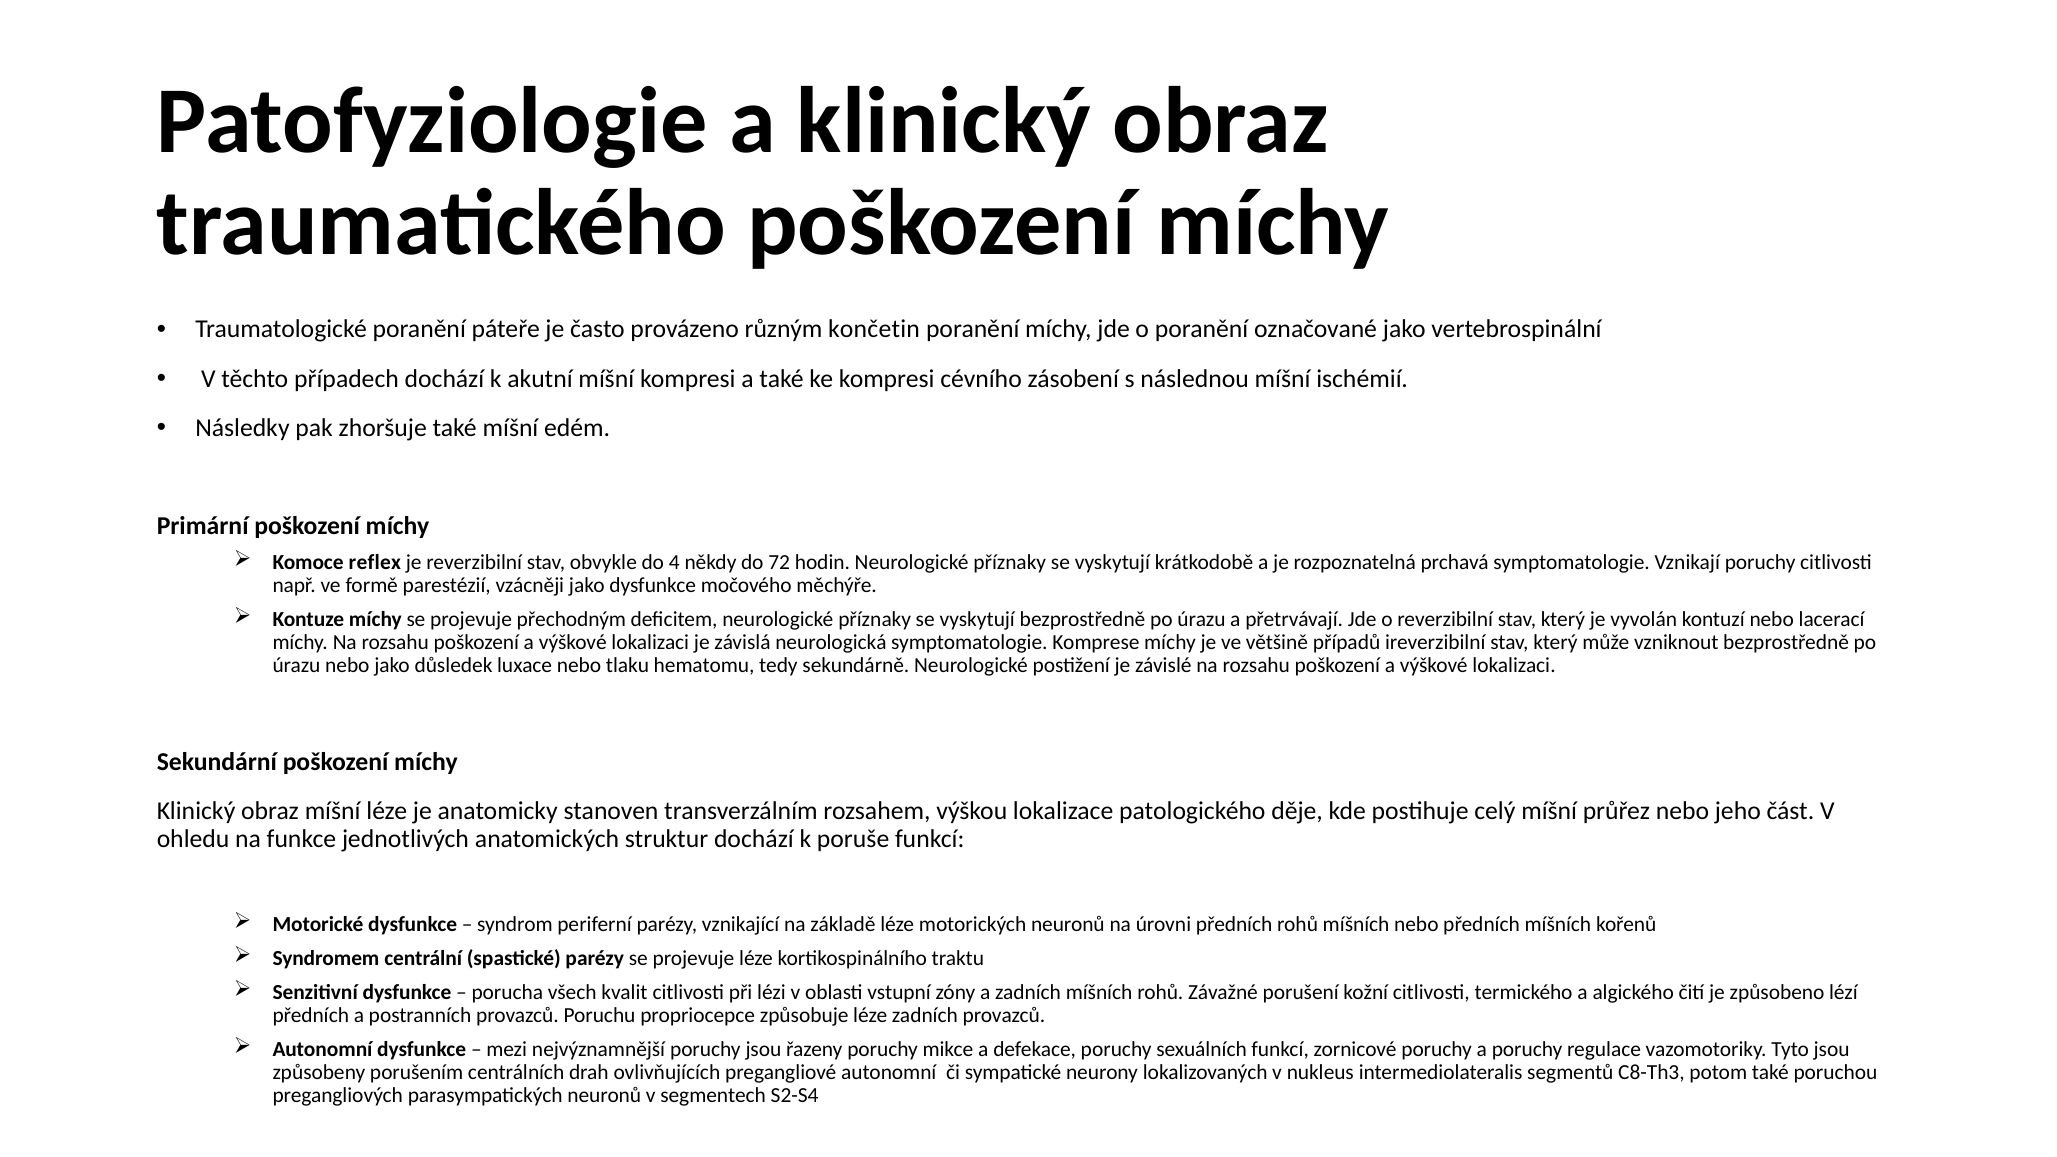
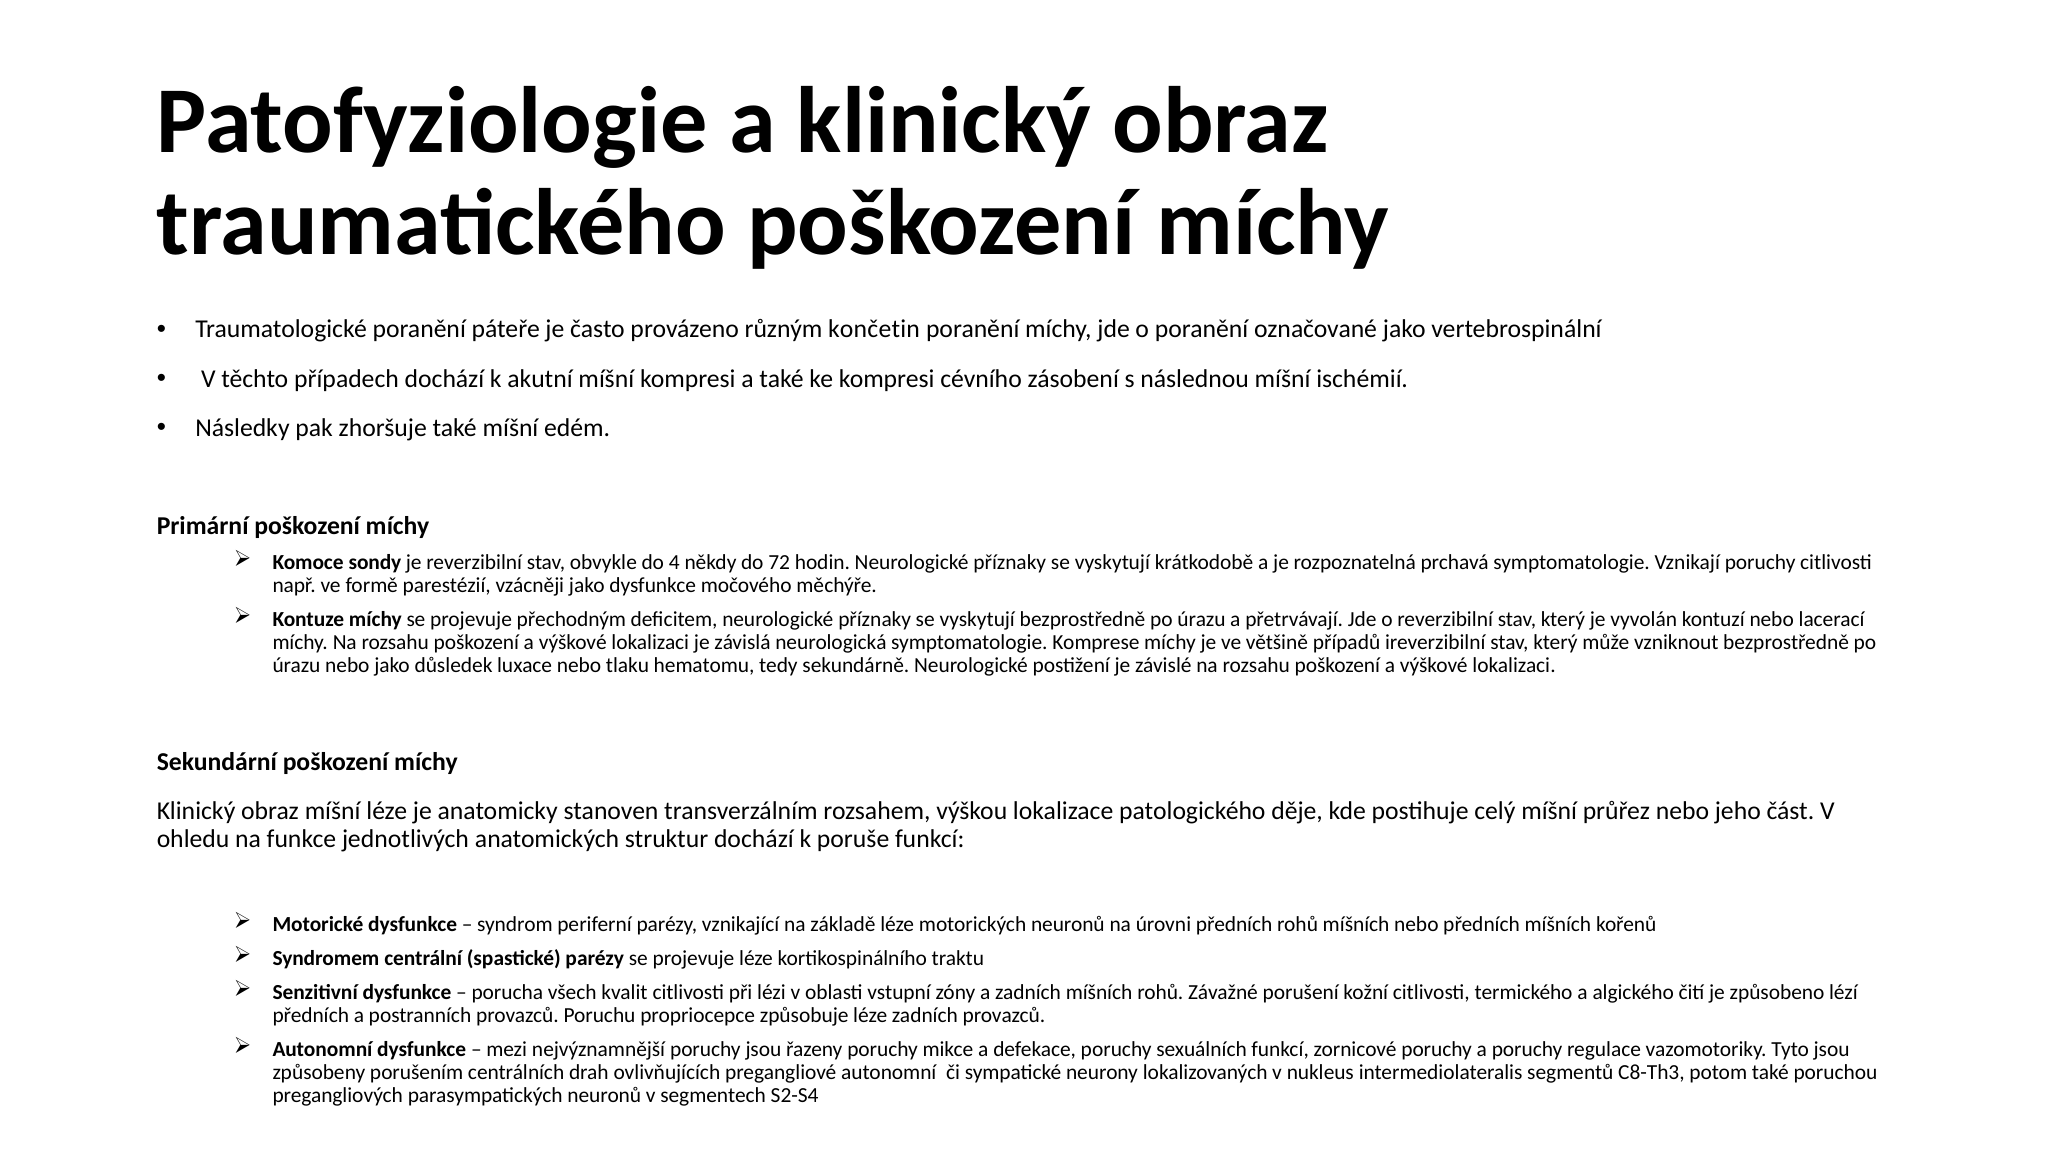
reflex: reflex -> sondy (375, 562)
